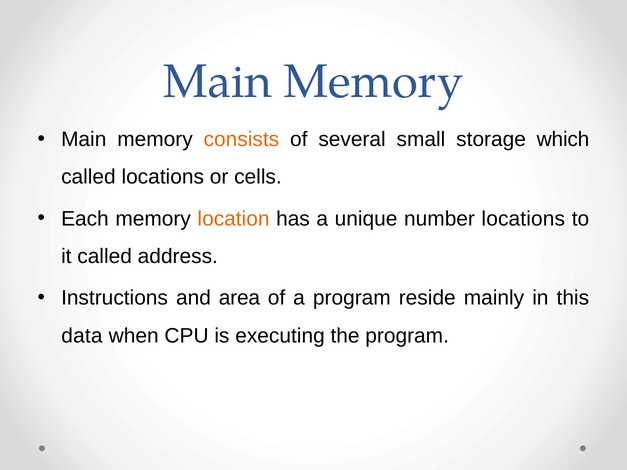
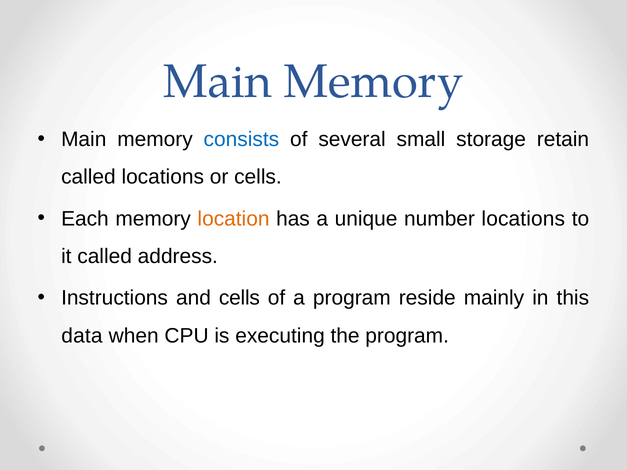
consists colour: orange -> blue (241, 139)
which: which -> retain (563, 139)
and area: area -> cells (239, 298)
